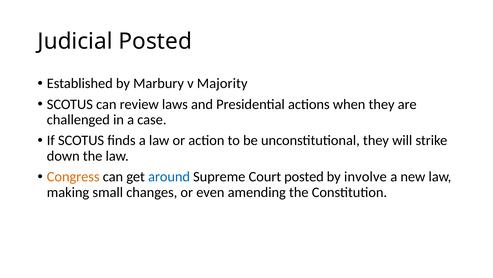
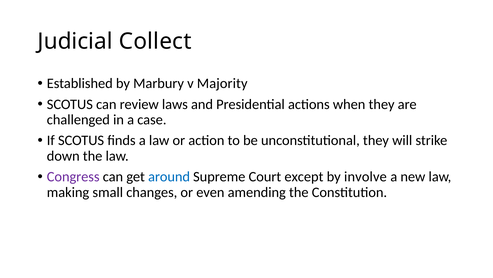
Judicial Posted: Posted -> Collect (155, 41)
Congress colour: orange -> purple (73, 176)
Court posted: posted -> except (304, 176)
